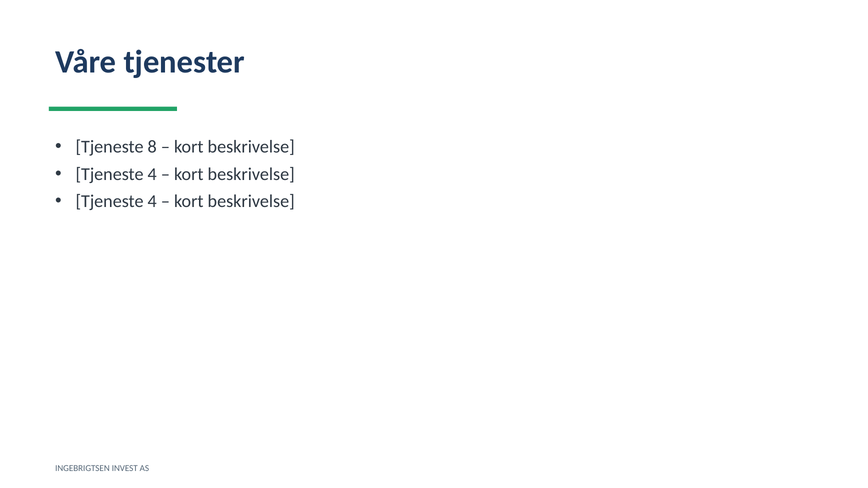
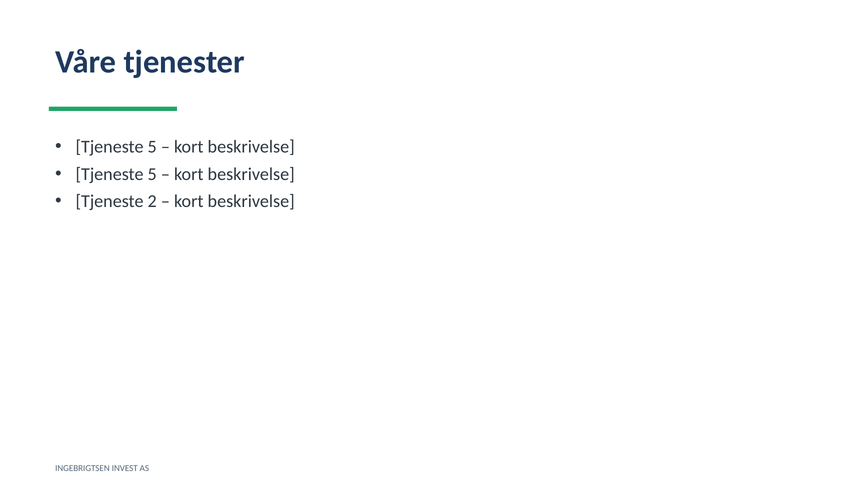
8: 8 -> 5 (152, 147)
4: 4 -> 5 (152, 174)
4: 4 -> 2 (152, 201)
